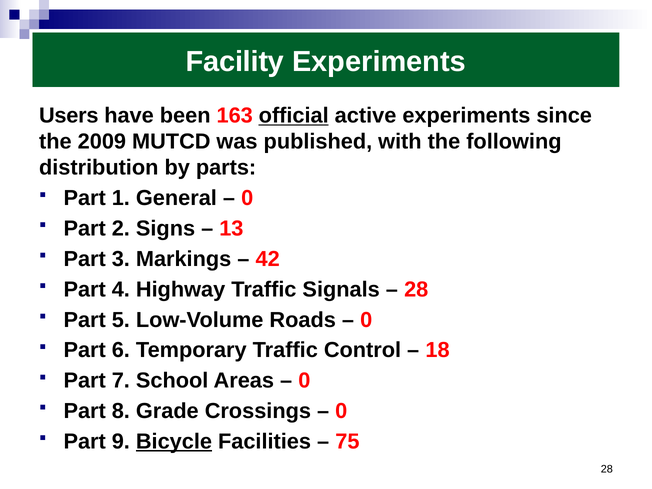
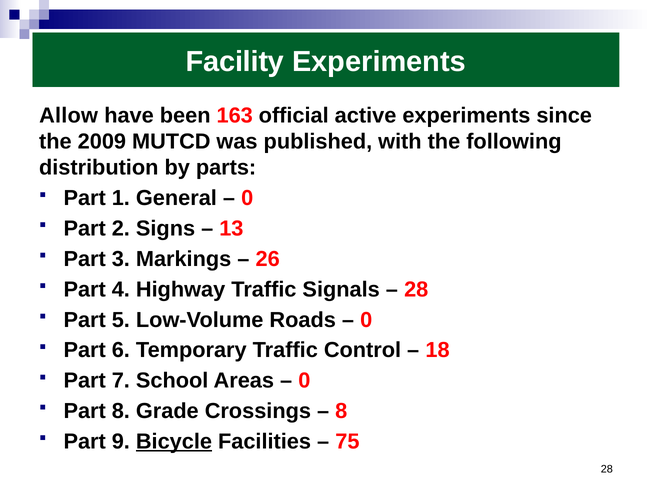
Users: Users -> Allow (69, 116)
official underline: present -> none (294, 116)
42: 42 -> 26 (268, 259)
0: 0 -> 8 (341, 411)
